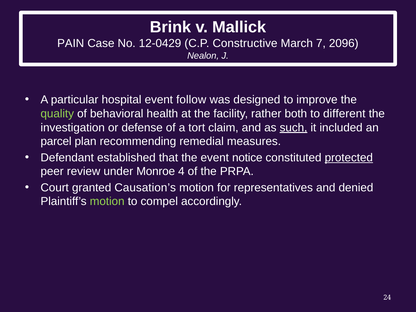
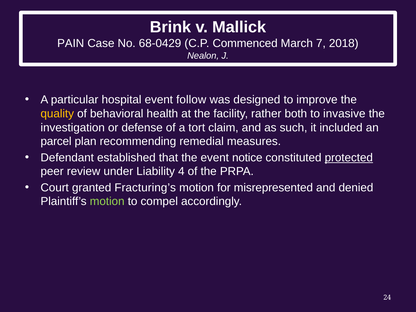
12-0429: 12-0429 -> 68-0429 (160, 43)
Constructive: Constructive -> Commenced (245, 43)
2096: 2096 -> 2018 (344, 43)
quality colour: light green -> yellow (57, 114)
different: different -> invasive (344, 114)
such underline: present -> none (294, 128)
Monroe: Monroe -> Liability (156, 171)
Causation’s: Causation’s -> Fracturing’s (145, 188)
representatives: representatives -> misrepresented (273, 188)
